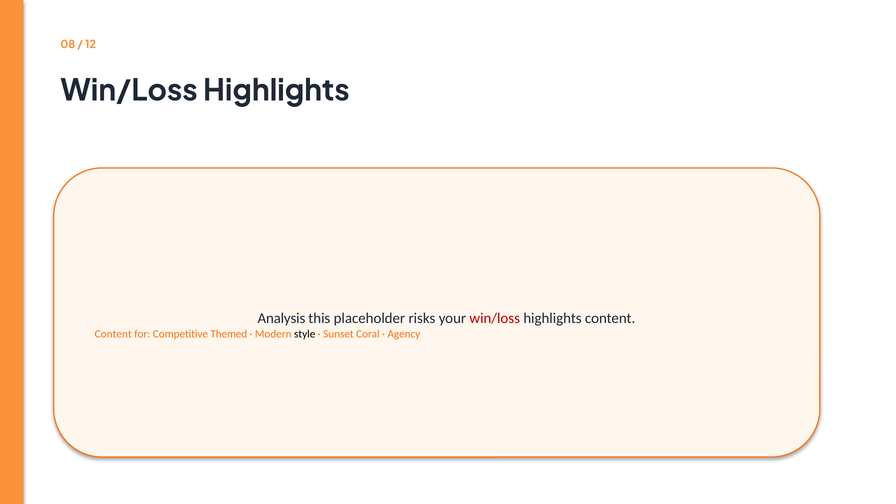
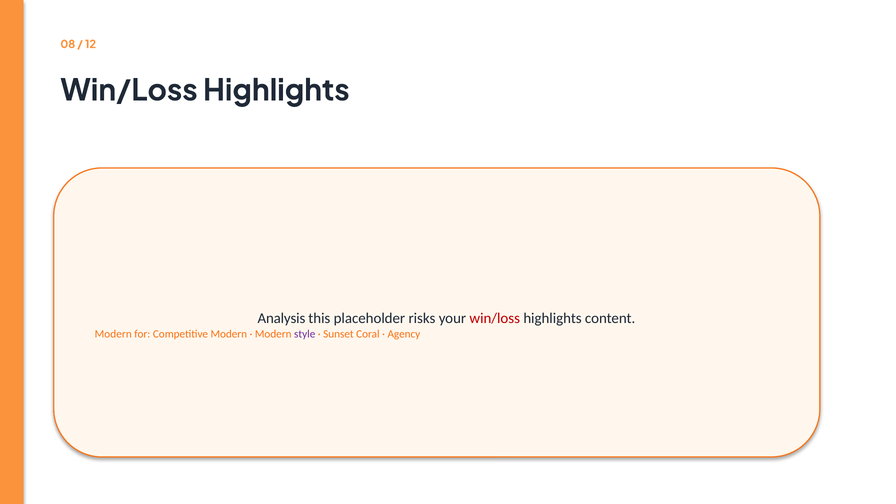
Content: Content -> Modern (113, 334)
Competitive Themed: Themed -> Modern (229, 334)
style colour: black -> purple (305, 334)
